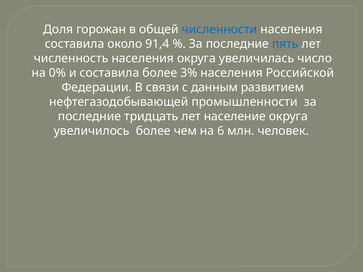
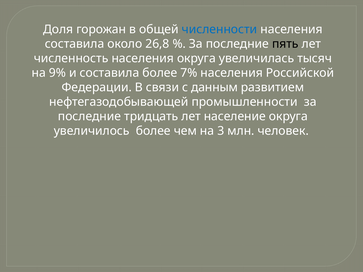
91,4: 91,4 -> 26,8 (157, 44)
пять colour: blue -> black (285, 44)
число: число -> тысяч (315, 58)
0%: 0% -> 9% (57, 73)
3%: 3% -> 7% (189, 73)
6: 6 -> 3 (221, 131)
